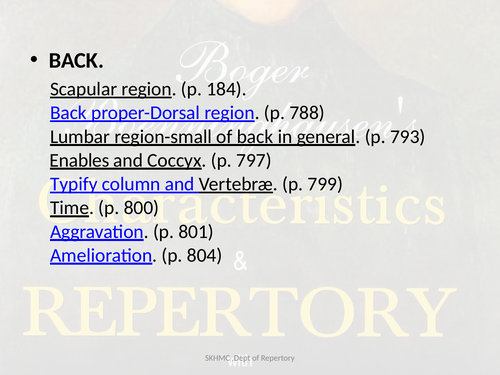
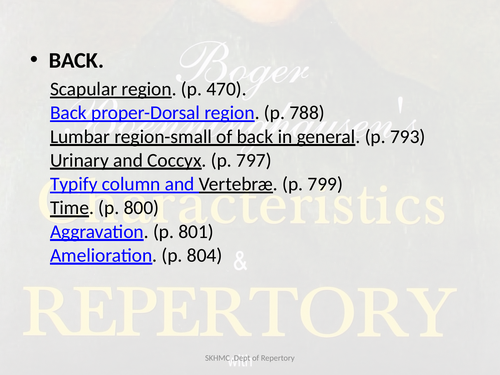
184: 184 -> 470 (226, 89)
Enables: Enables -> Urinary (79, 160)
